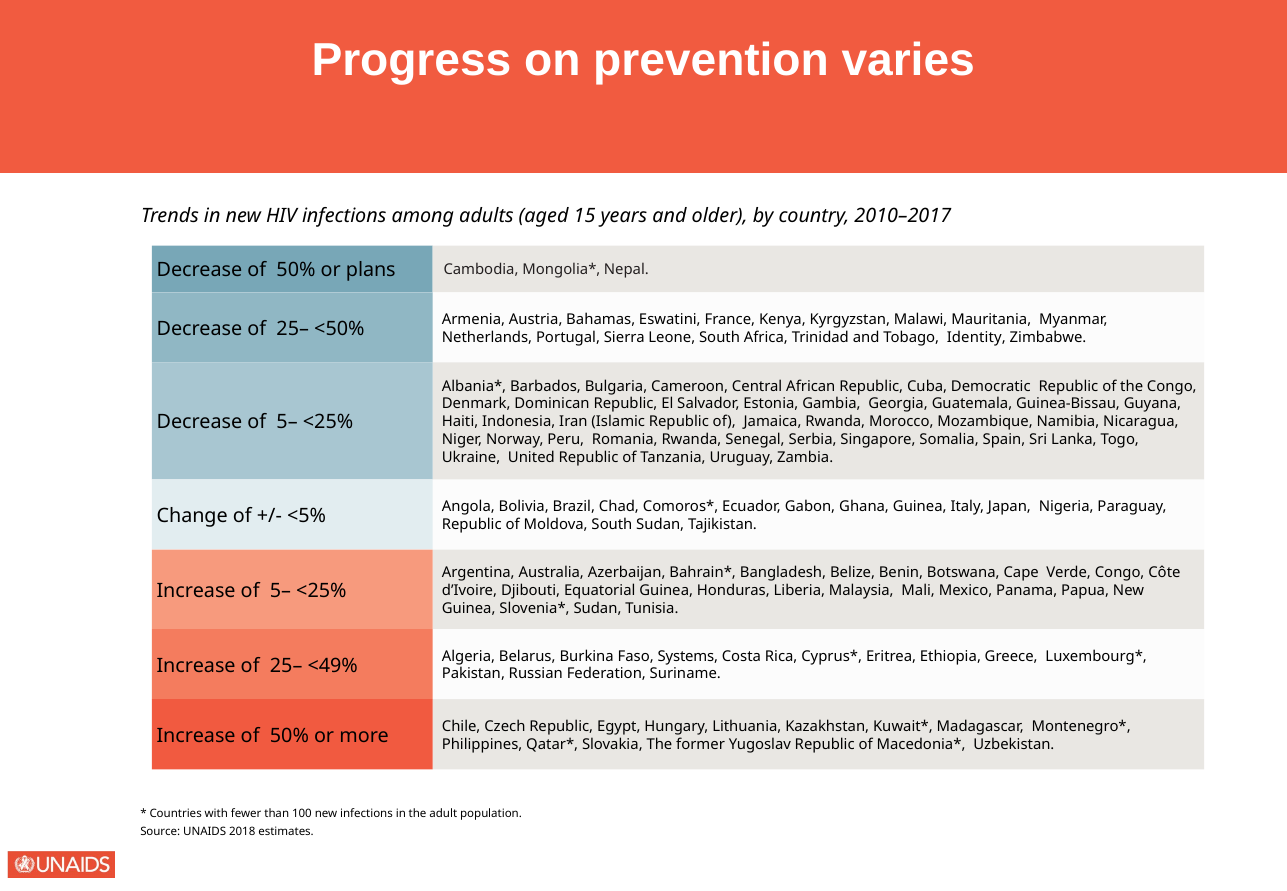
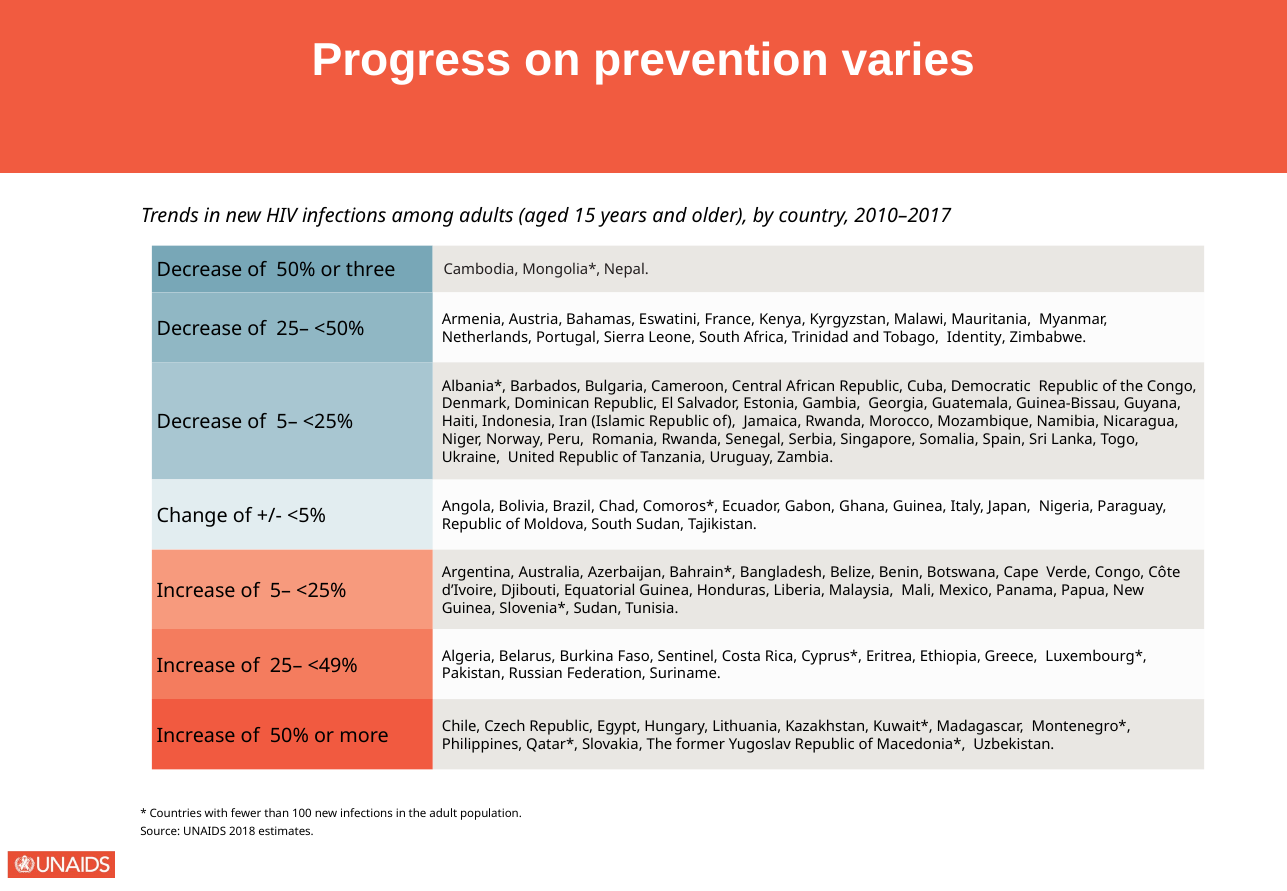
plans: plans -> three (371, 270)
Systems: Systems -> Sentinel (688, 656)
